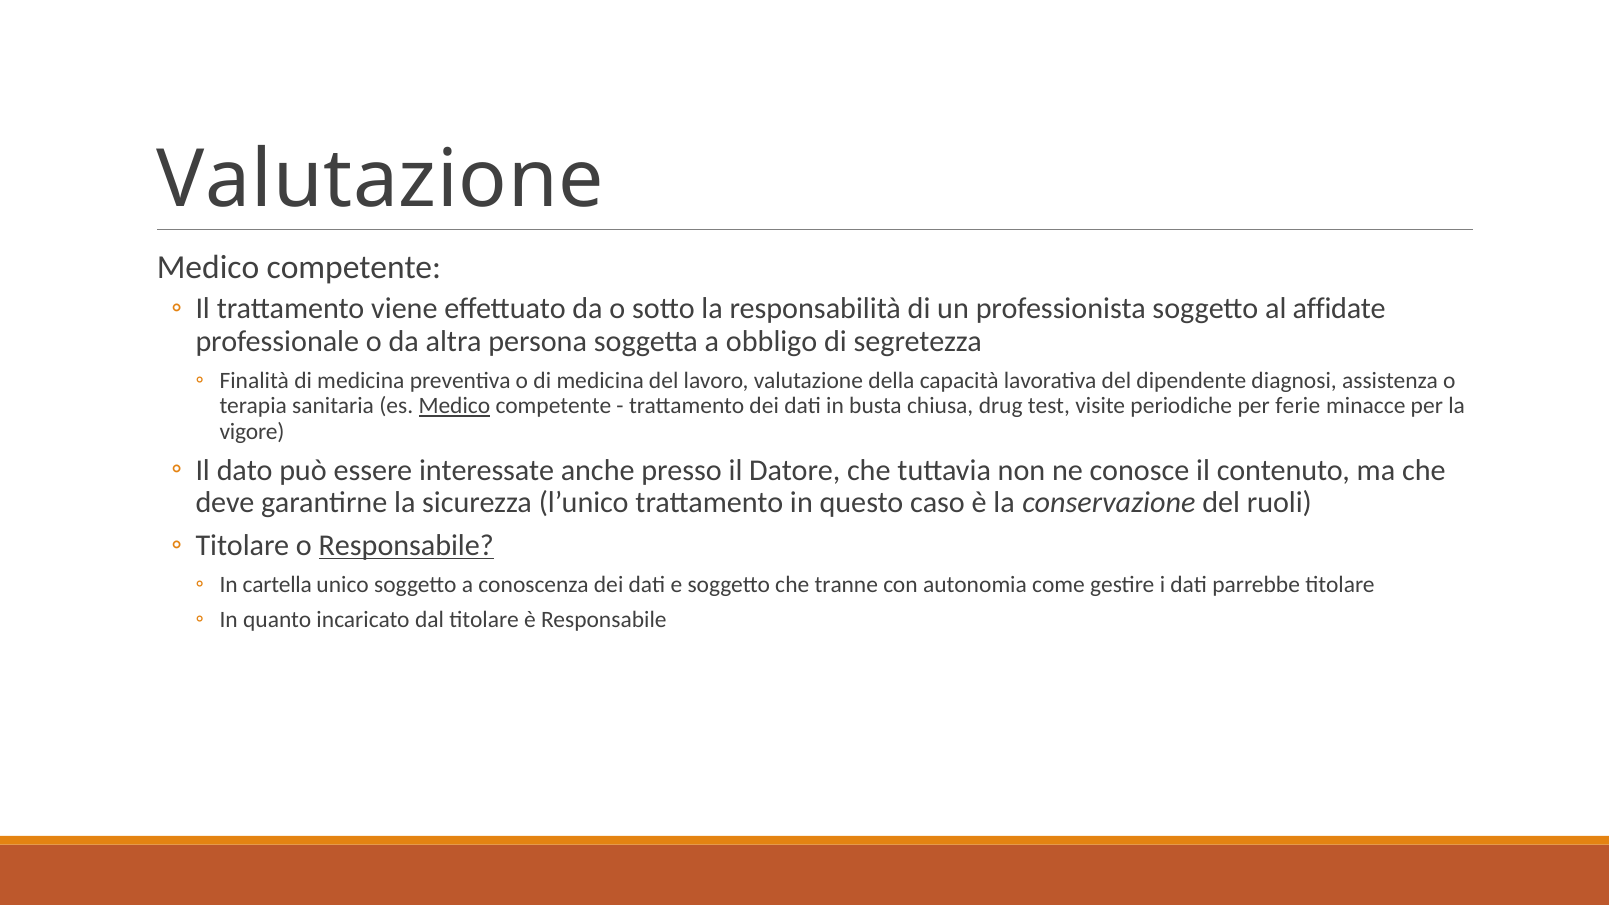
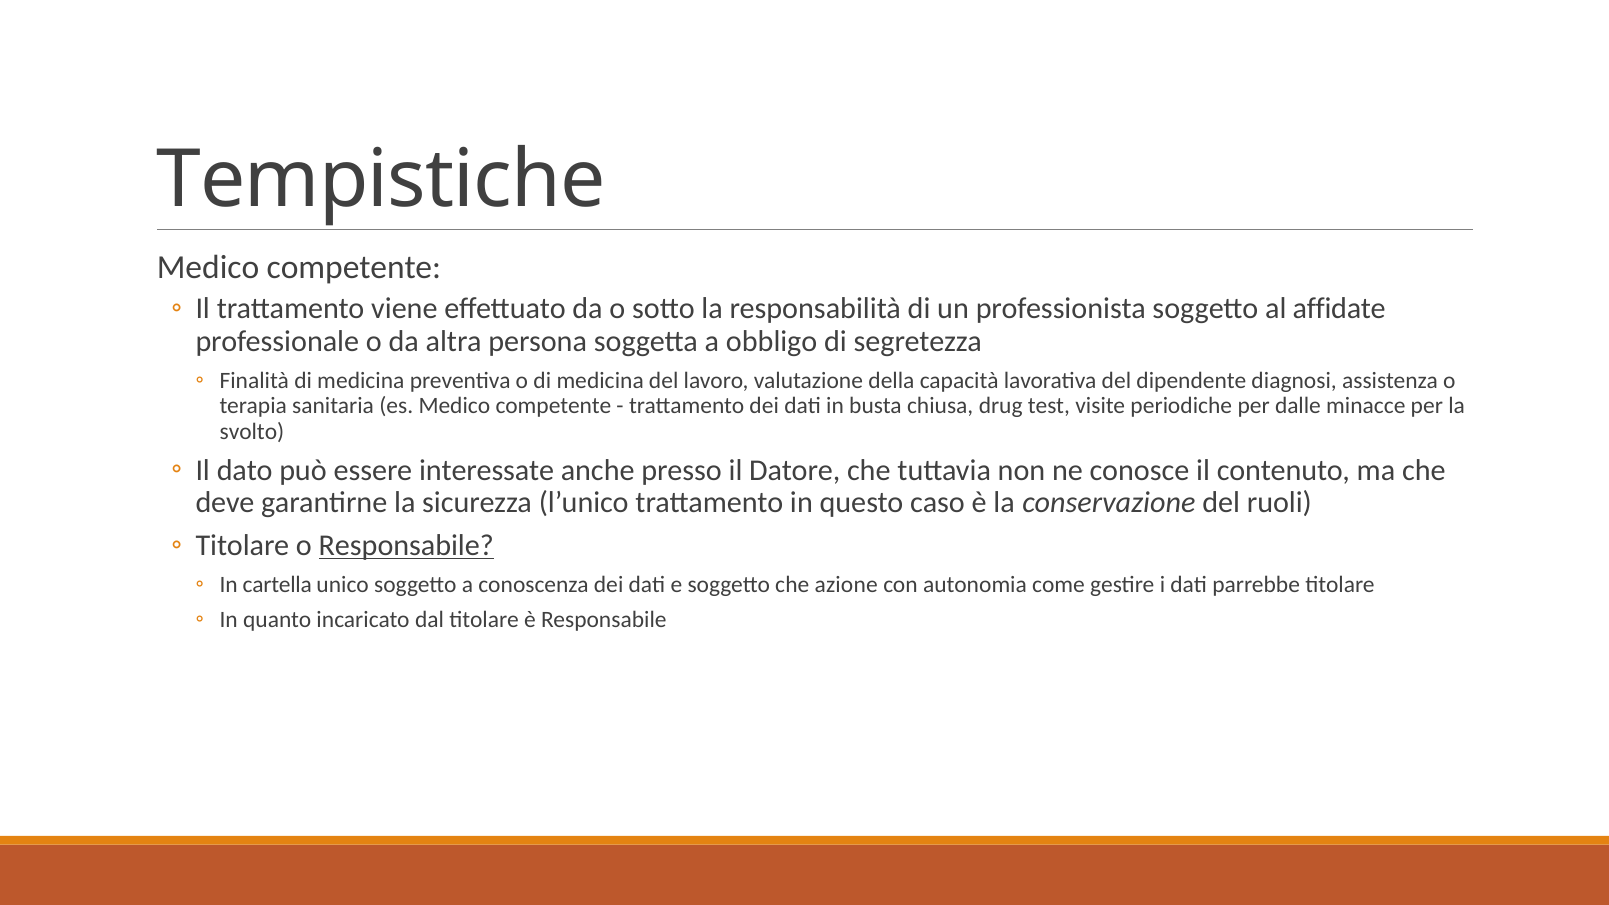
Valutazione: Valutazione -> Tempistiche (381, 180)
Medico underline: present -> none (454, 406)
ferie: ferie -> dalle (1298, 406)
vigore: vigore -> svolto (252, 431)
tranne: tranne -> azione (846, 585)
